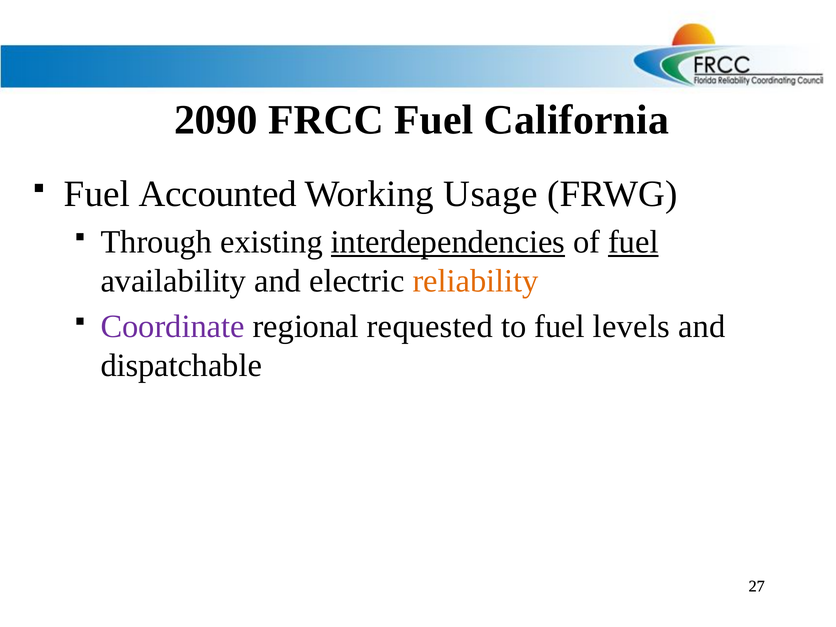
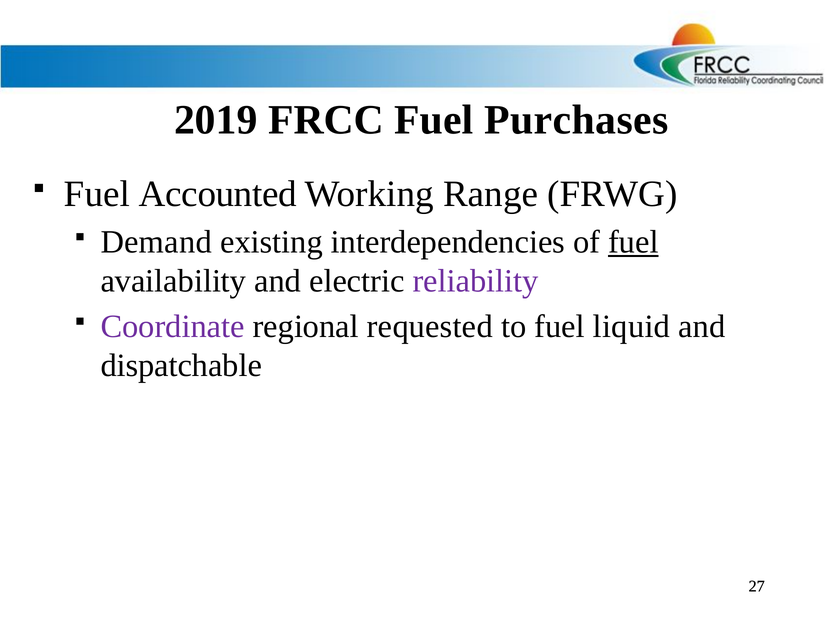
2090: 2090 -> 2019 (216, 120)
California: California -> Purchases (576, 120)
Usage: Usage -> Range (491, 194)
Through: Through -> Demand (156, 242)
interdependencies underline: present -> none (448, 242)
reliability colour: orange -> purple (476, 281)
levels: levels -> liquid (632, 327)
